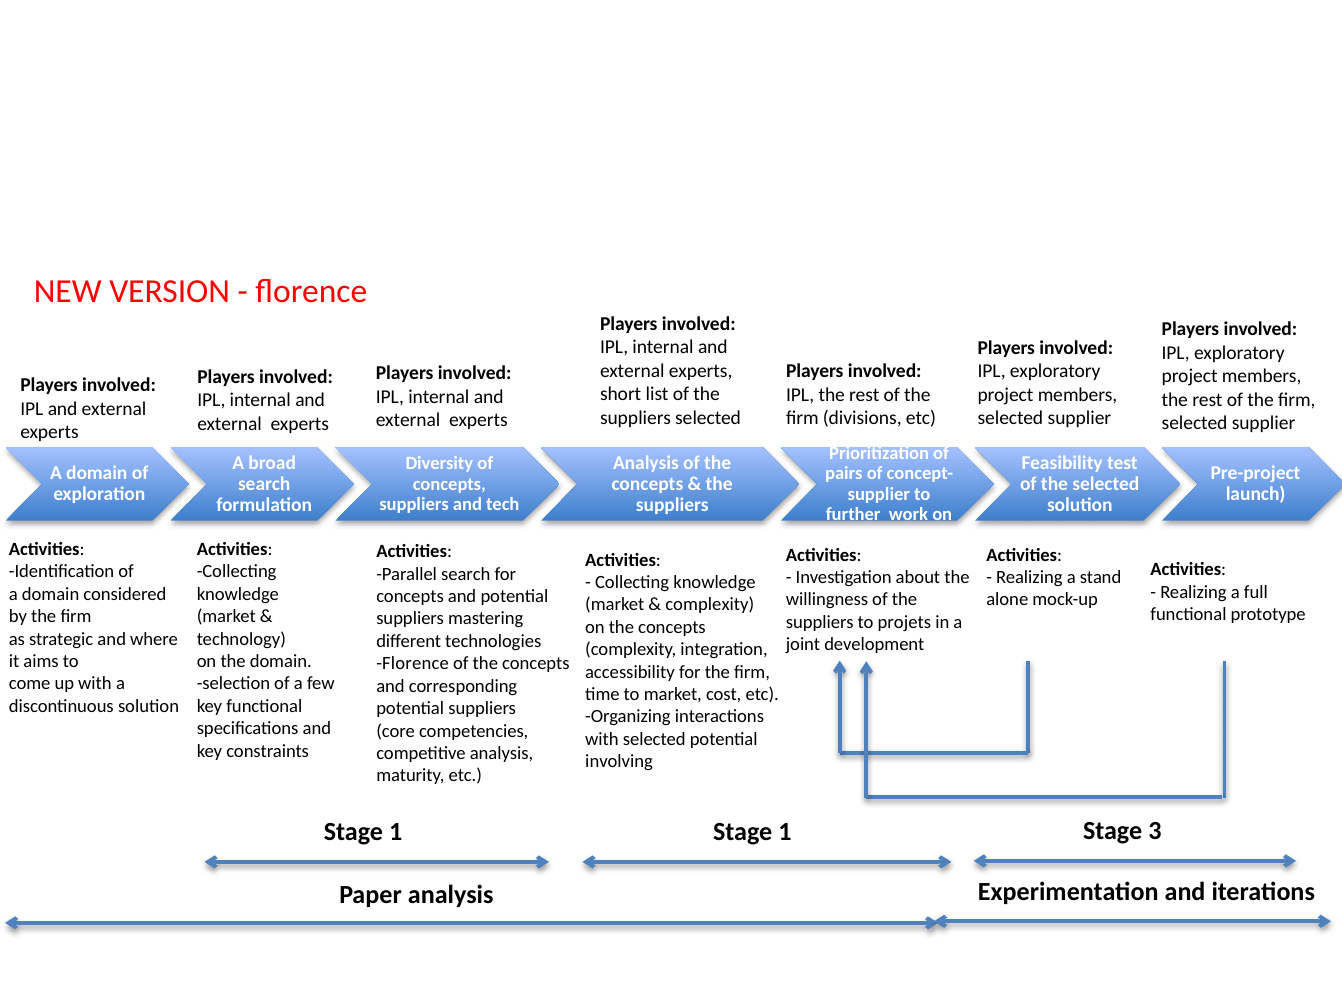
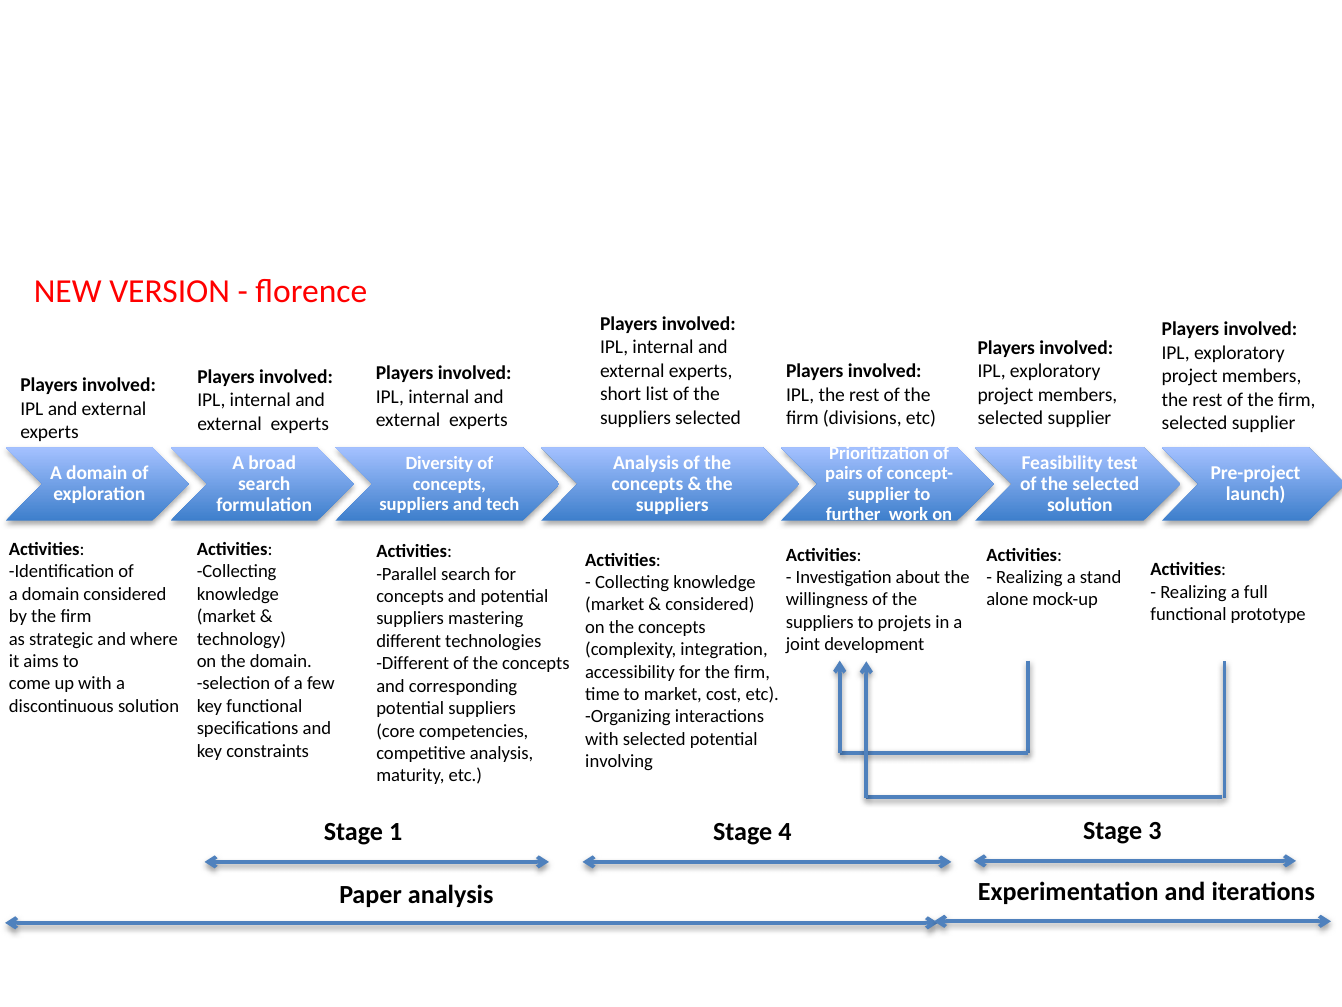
complexity: complexity -> considered (710, 604)
Florence: Florence -> Different (413, 663)
1: 1 -> 4 (785, 832)
